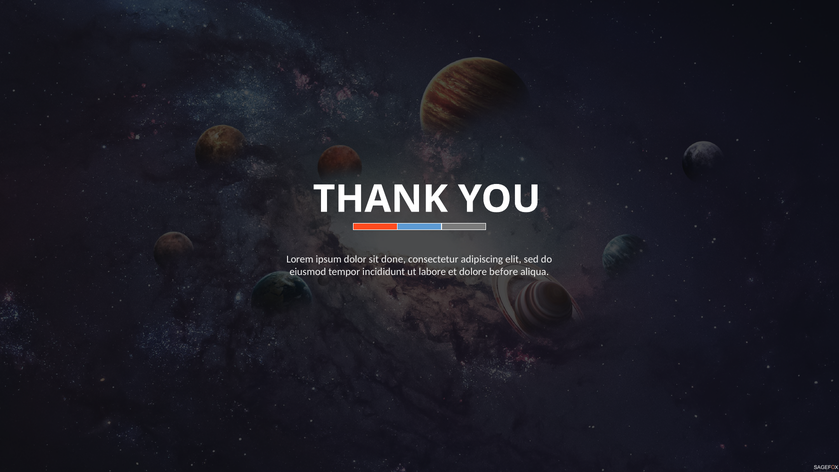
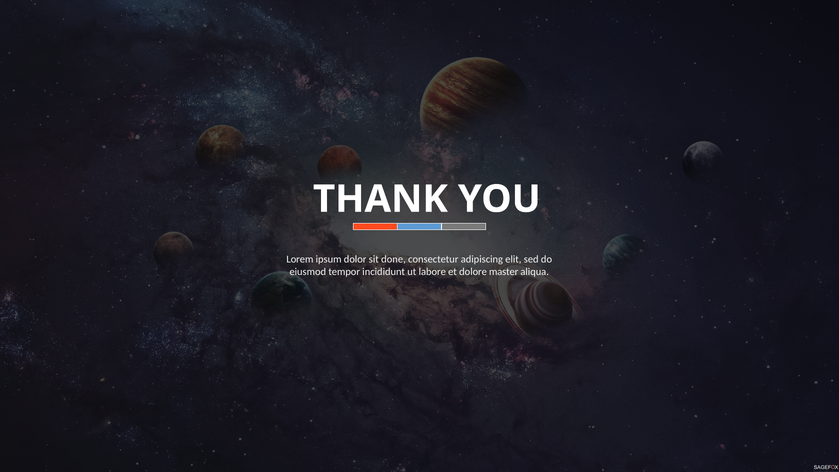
before: before -> master (504, 272)
